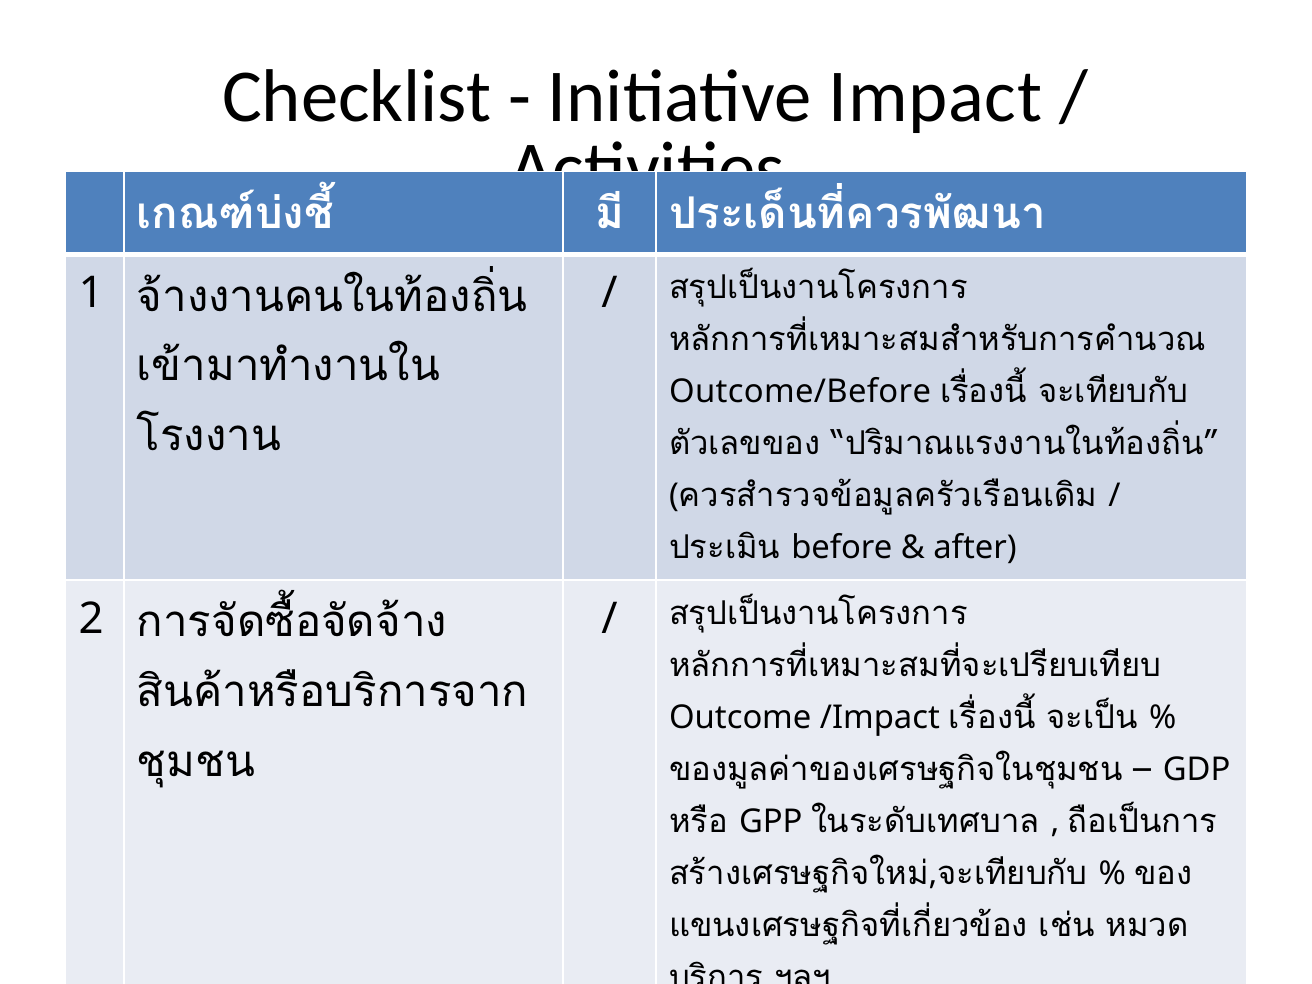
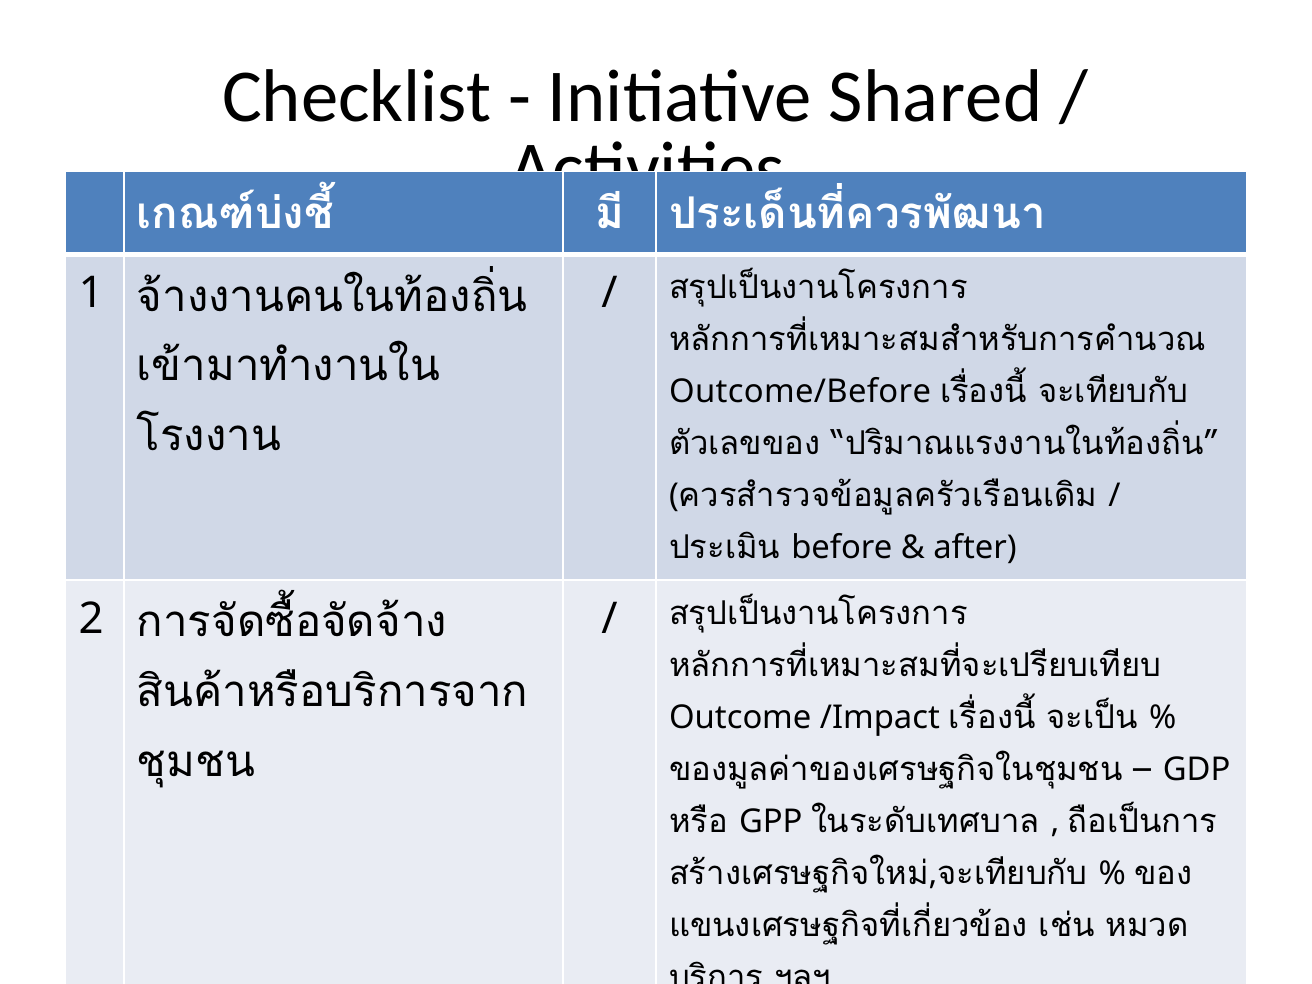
Impact: Impact -> Shared (935, 97)
